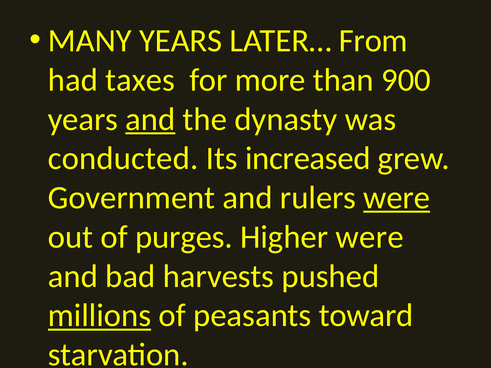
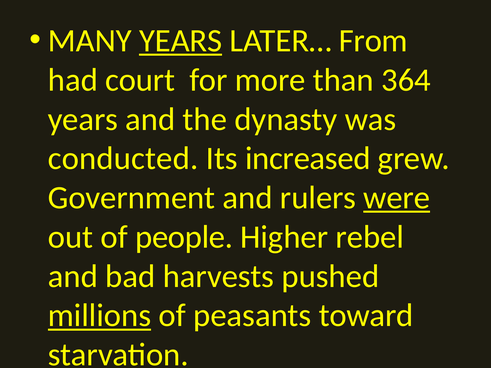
YEARS underline: none -> present (181, 41)
taxes: taxes -> court (140, 80)
900: 900 -> 364 (406, 80)
and underline: present -> none (150, 119)
purges: purges -> people (184, 237)
Higher were: were -> rebel (370, 237)
